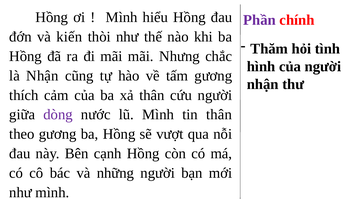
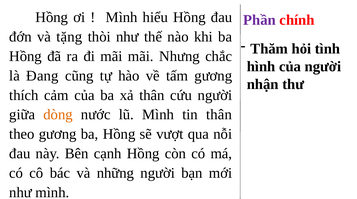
kiến: kiến -> tặng (69, 37)
là Nhận: Nhận -> Đang (42, 75)
dòng colour: purple -> orange (58, 114)
